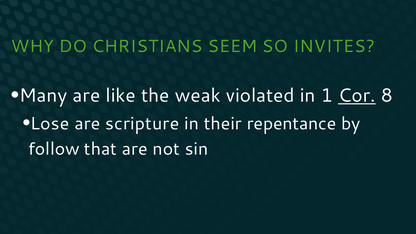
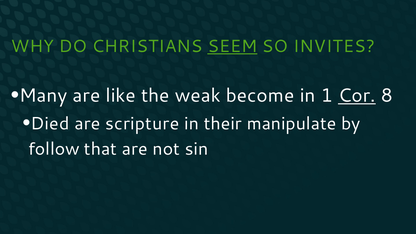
SEEM underline: none -> present (232, 46)
violated: violated -> become (260, 96)
Lose: Lose -> Died (50, 124)
repentance: repentance -> manipulate (292, 124)
